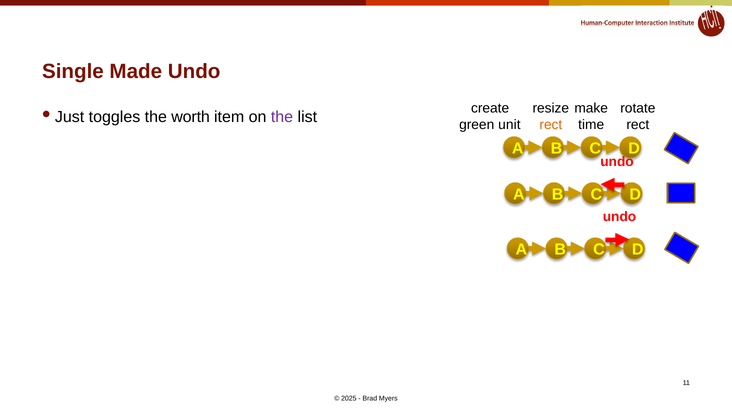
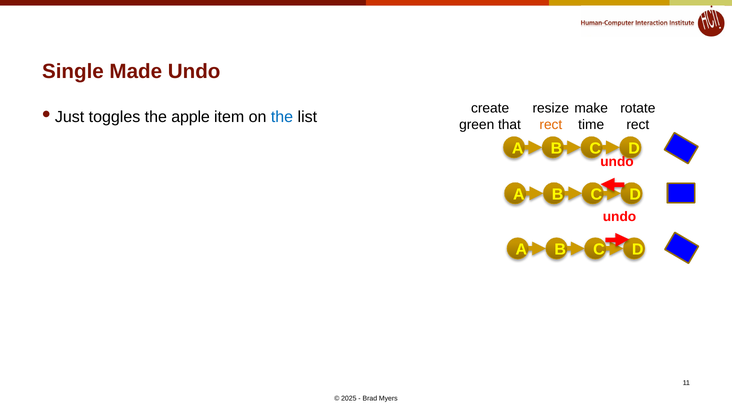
worth: worth -> apple (191, 117)
the colour: purple -> blue (282, 117)
unit: unit -> that (509, 125)
